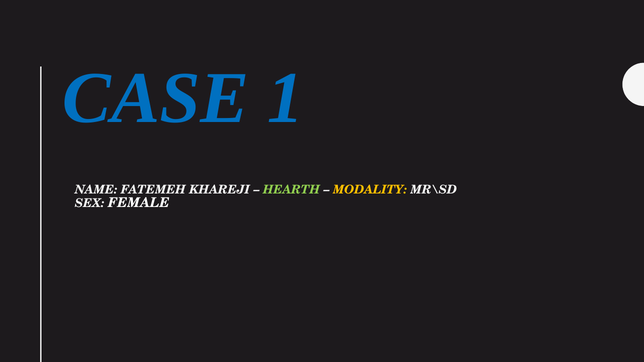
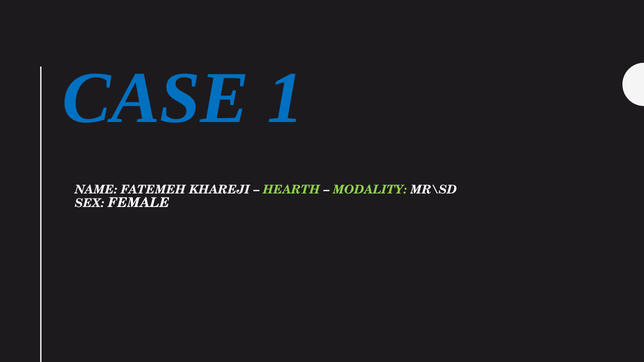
MODALITY colour: yellow -> light green (370, 190)
